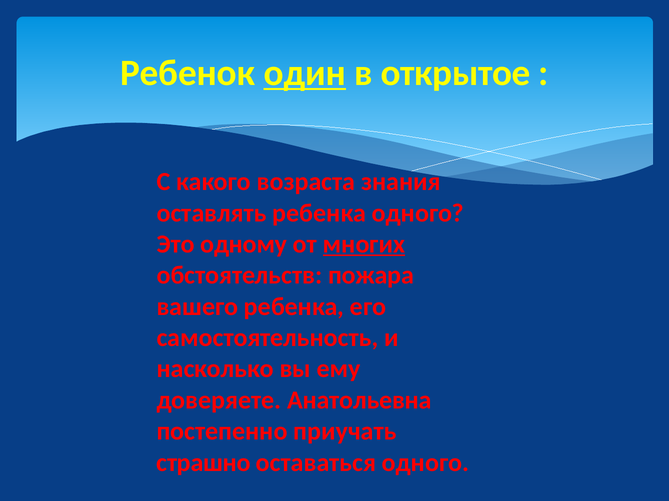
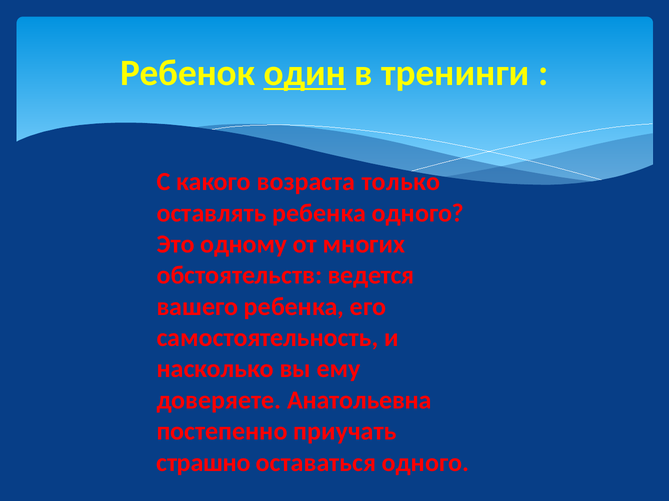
открытое: открытое -> тренинги (455, 73)
знания: знания -> только (401, 182)
многих underline: present -> none (364, 245)
пожара: пожара -> ведется (371, 276)
